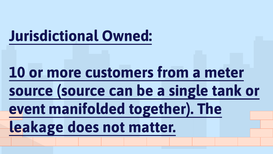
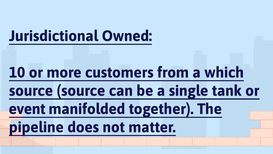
meter: meter -> which (224, 72)
leakage: leakage -> pipeline (36, 127)
